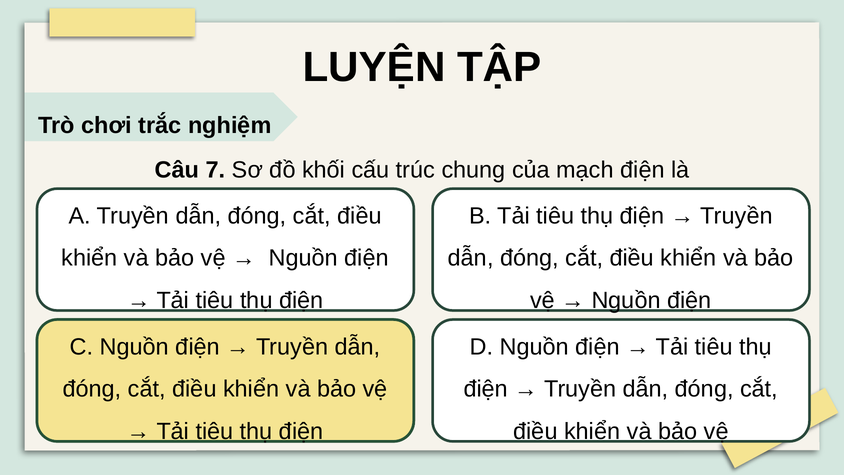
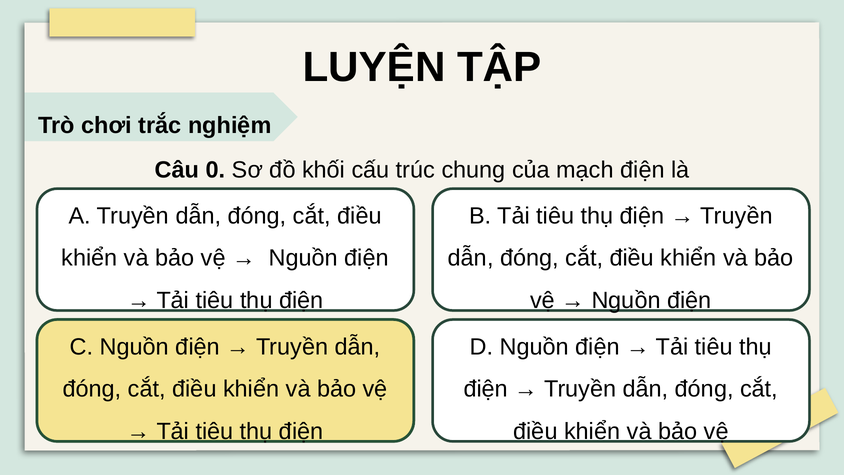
7: 7 -> 0 (215, 170)
